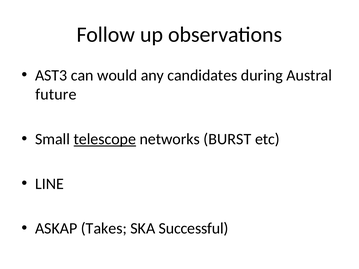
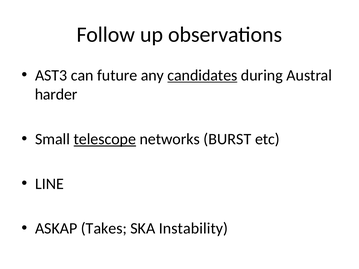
would: would -> future (117, 75)
candidates underline: none -> present (202, 75)
future: future -> harder (56, 94)
Successful: Successful -> Instability (193, 229)
